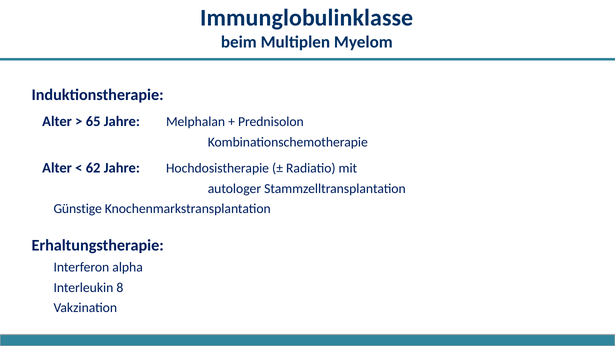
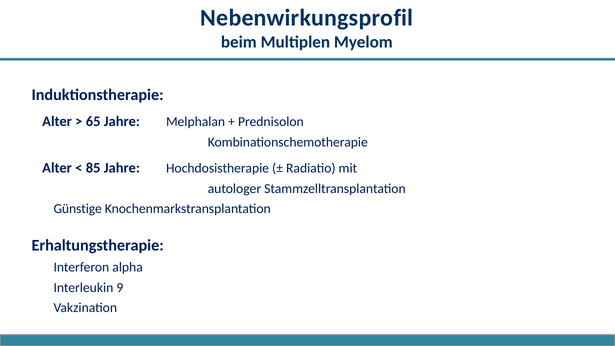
Immunglobulinklasse: Immunglobulinklasse -> Nebenwirkungsprofil (307, 18)
62: 62 -> 85 (93, 168)
8: 8 -> 9 (120, 287)
